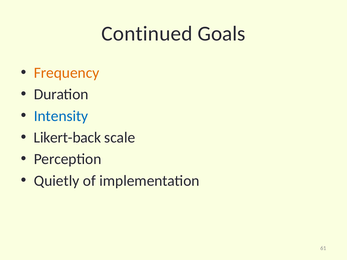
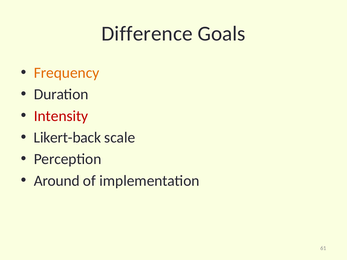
Continued: Continued -> Difference (147, 34)
Intensity colour: blue -> red (61, 116)
Quietly: Quietly -> Around (57, 181)
